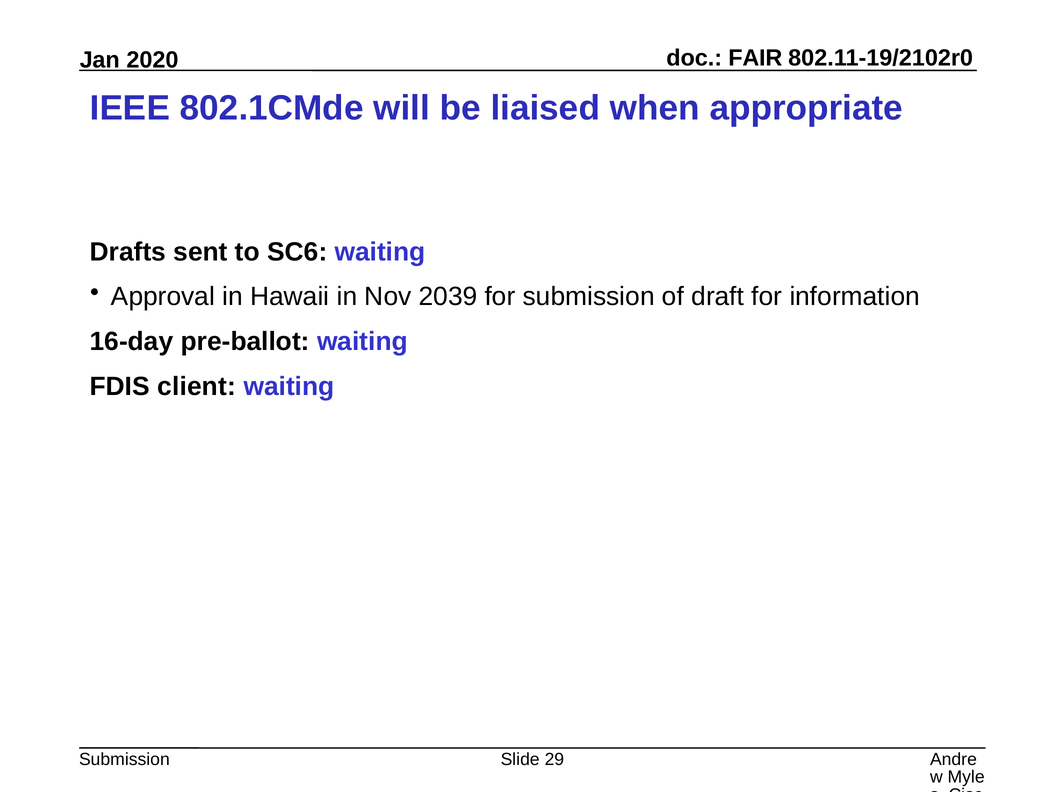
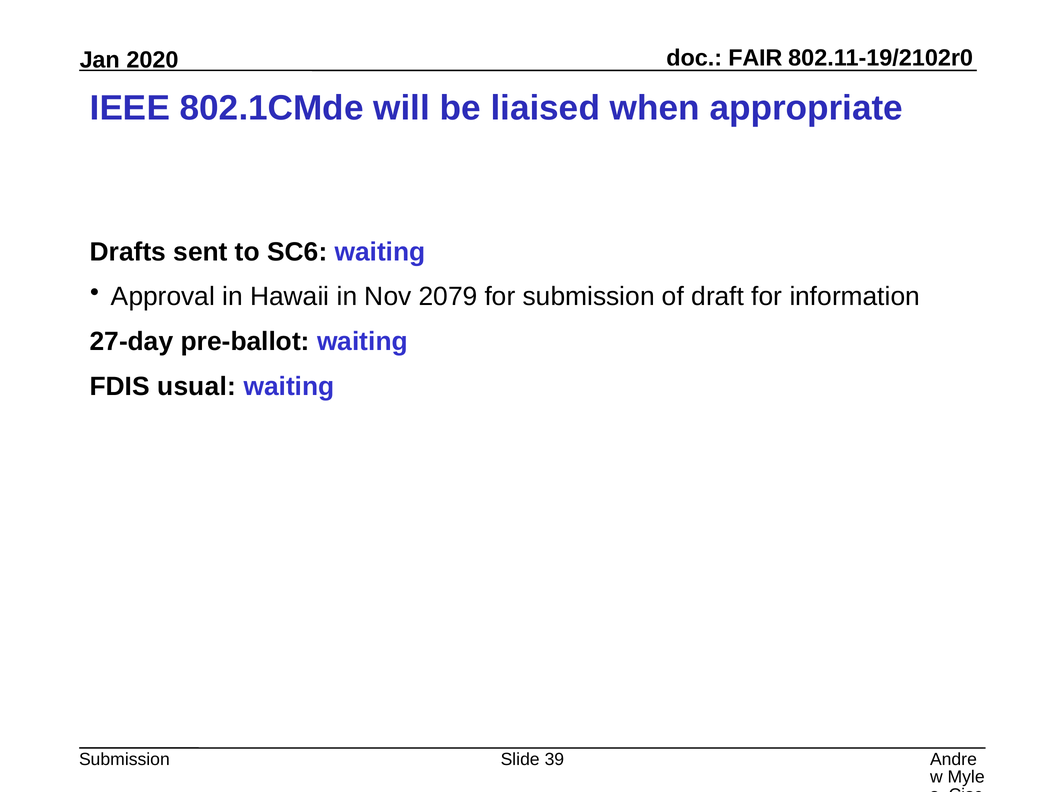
2039: 2039 -> 2079 (448, 297)
16-day: 16-day -> 27-day (132, 342)
client: client -> usual (197, 386)
29: 29 -> 39 (554, 760)
